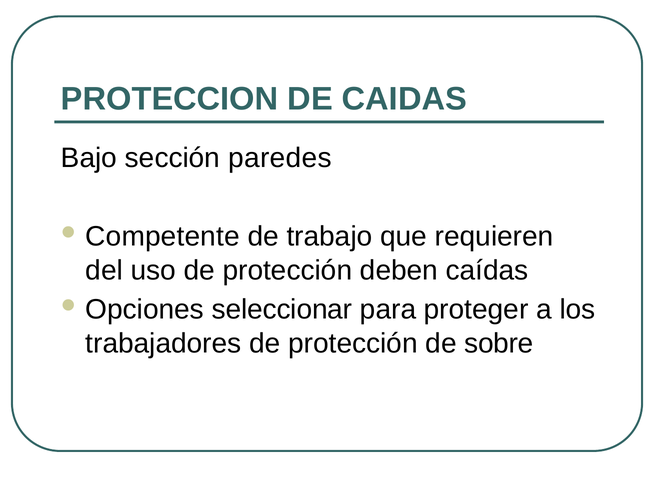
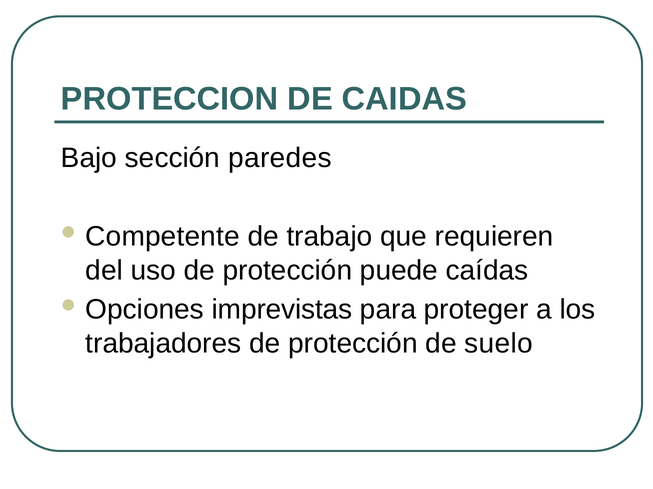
deben: deben -> puede (399, 271)
seleccionar: seleccionar -> imprevistas (282, 310)
sobre: sobre -> suelo (499, 344)
